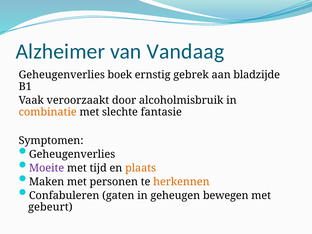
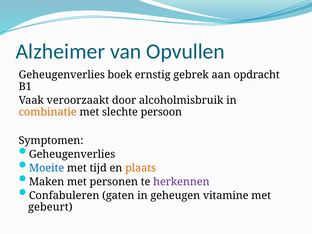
Vandaag: Vandaag -> Opvullen (186, 52)
bladzijde: bladzijde -> opdracht (257, 75)
fantasie: fantasie -> persoon (161, 112)
Moeite colour: purple -> blue (47, 168)
herkennen colour: orange -> purple (181, 182)
bewegen: bewegen -> vitamine (226, 195)
